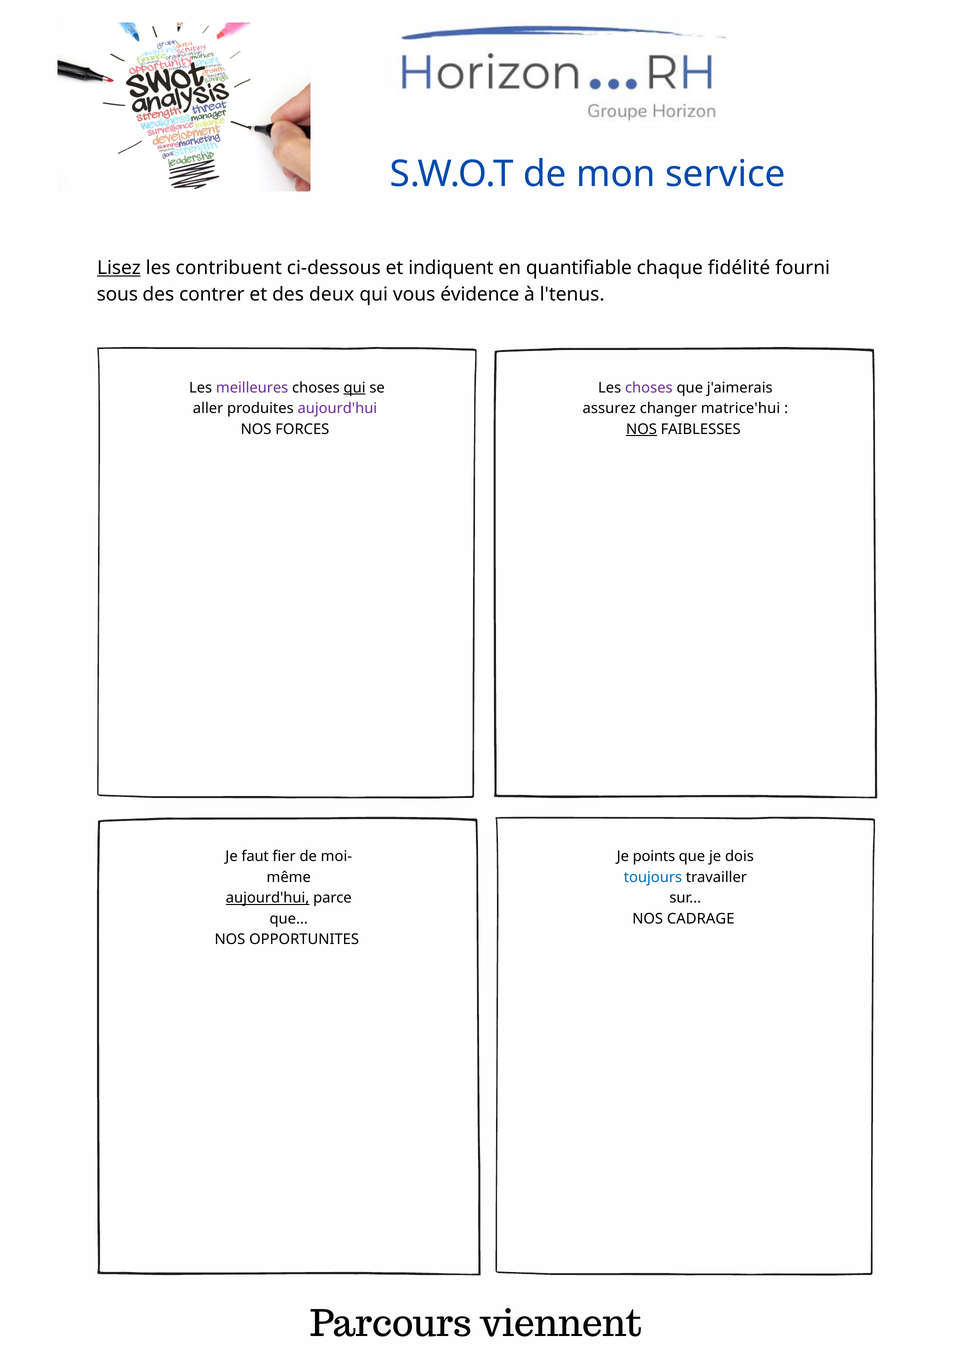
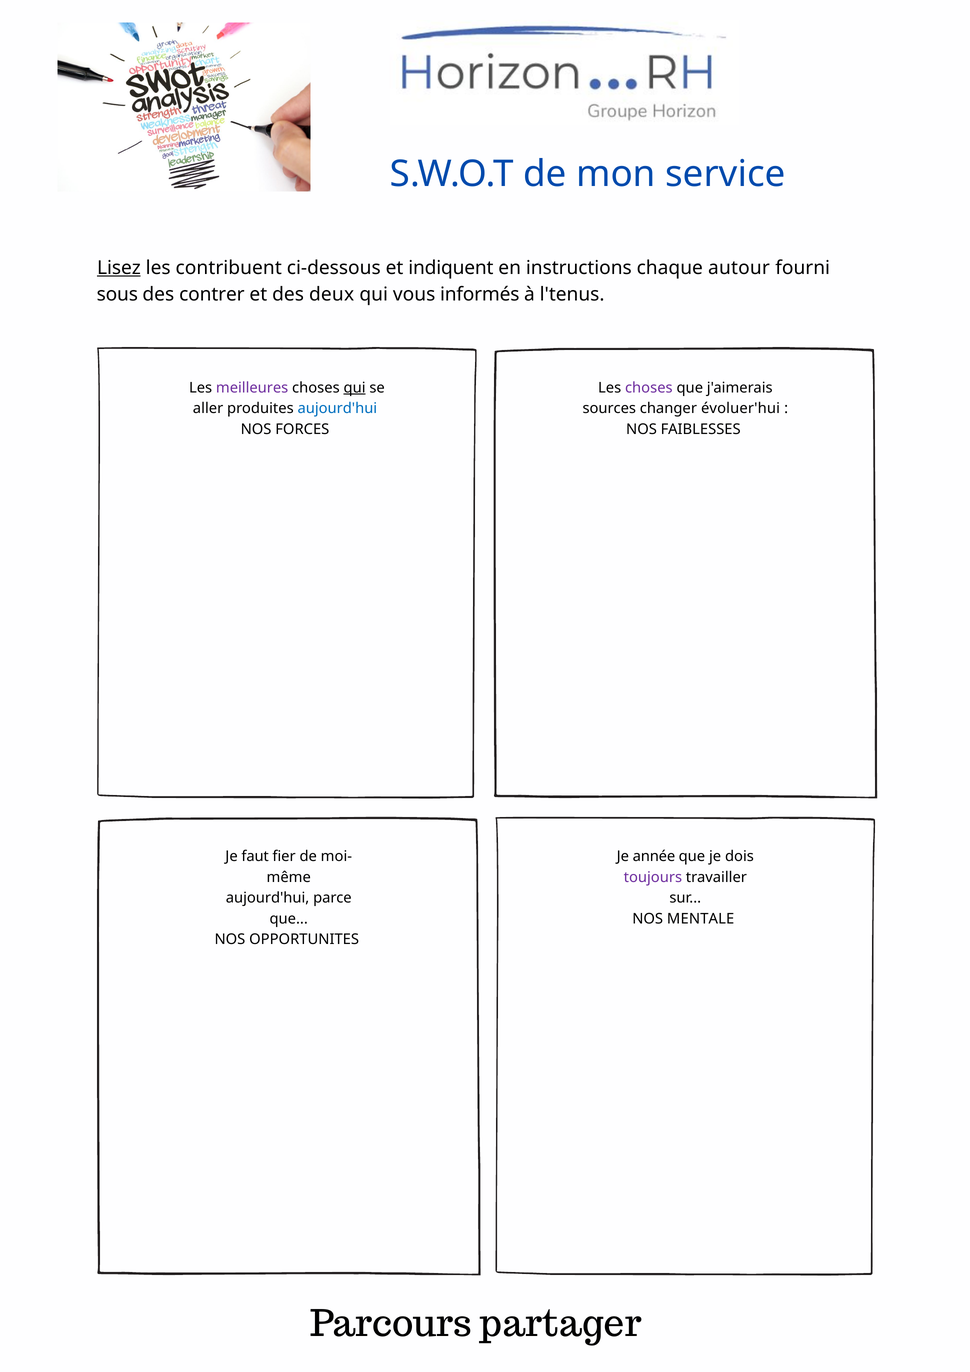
quantifiable: quantifiable -> instructions (579, 268)
fidélité: fidélité -> autour (739, 268)
évidence: évidence -> informés (480, 294)
aujourd'hui colour: purple -> blue (337, 408)
assurez: assurez -> sources (609, 408)
matrice'hui: matrice'hui -> évoluer'hui (741, 408)
NOS underline: present -> none (642, 429)
points: points -> année (654, 857)
toujours colour: blue -> purple (653, 877)
aujourd'hui underline: present -> none (268, 898)
CADRAGE: CADRAGE -> MENTALE (701, 919)
viennent: viennent -> partager (561, 1324)
